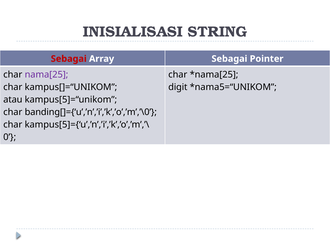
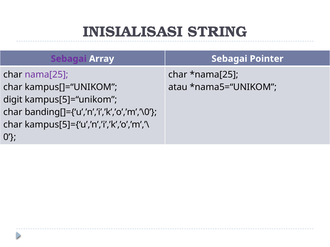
Sebagai colour: red -> purple (69, 59)
digit: digit -> atau (178, 87)
atau: atau -> digit (13, 100)
